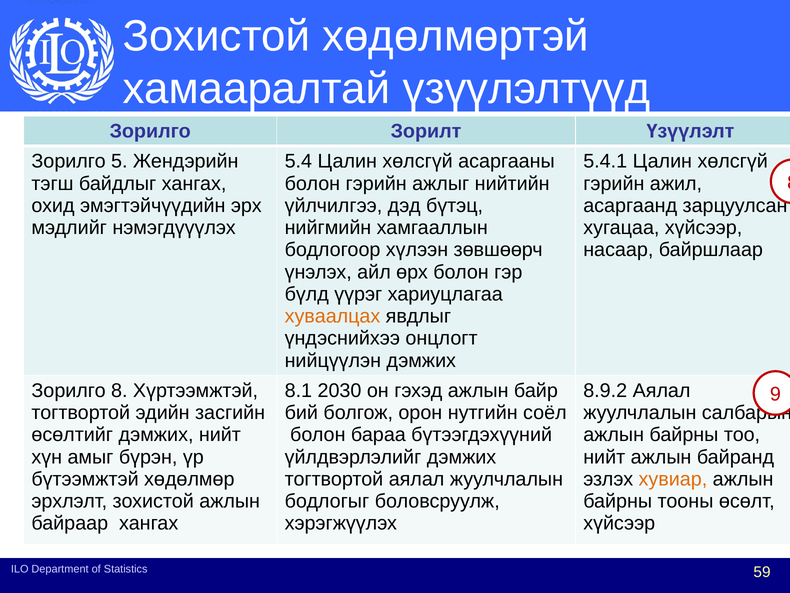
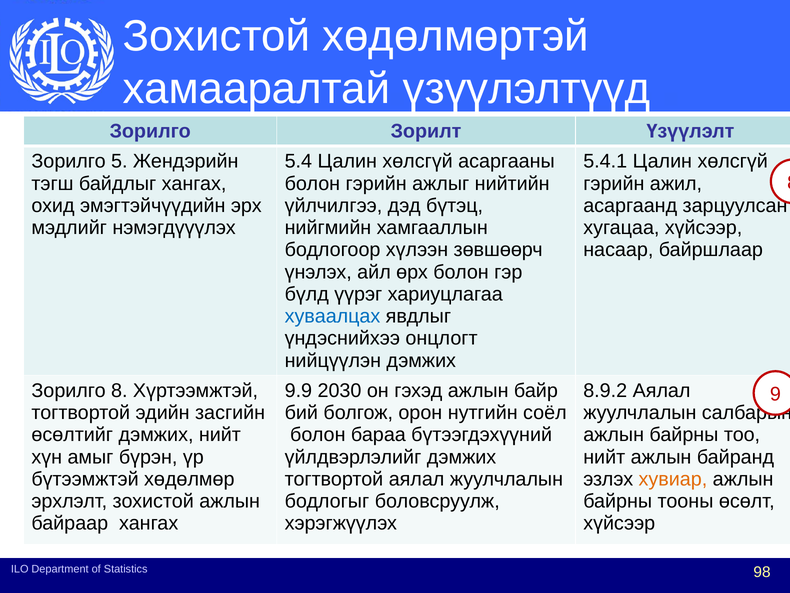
хуваалцах colour: orange -> blue (332, 316)
8.1: 8.1 -> 9.9 (298, 390)
59: 59 -> 98 (762, 572)
